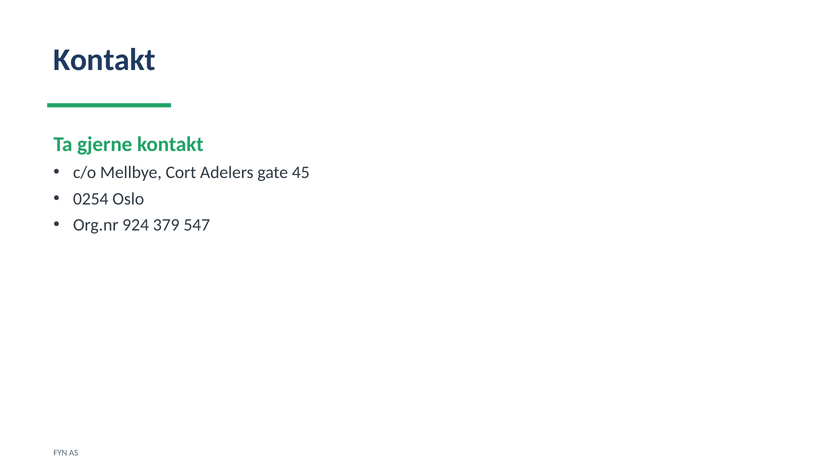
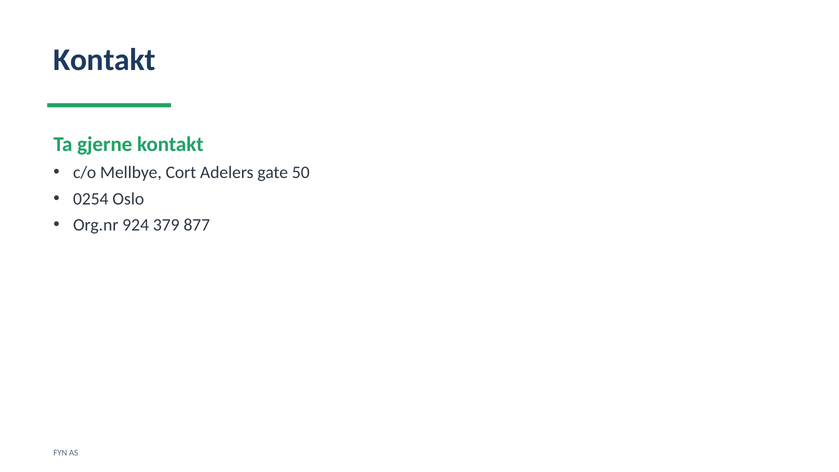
45: 45 -> 50 (301, 173)
547: 547 -> 877 (197, 225)
